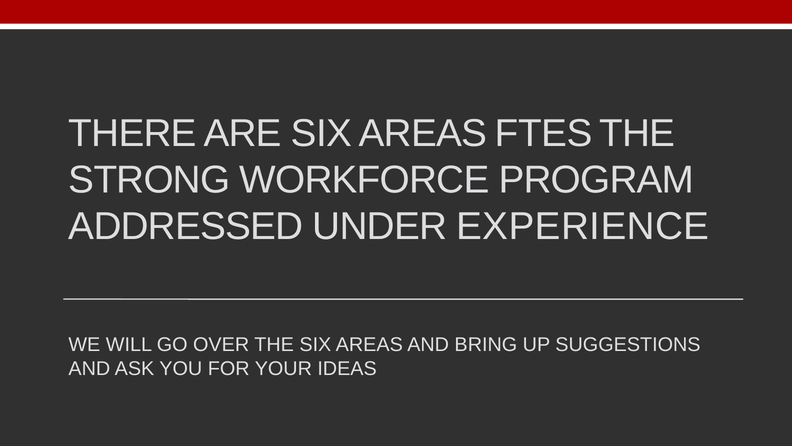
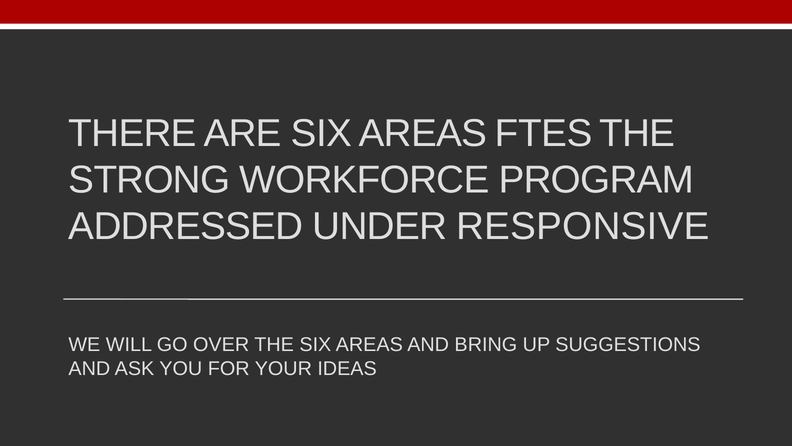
EXPERIENCE: EXPERIENCE -> RESPONSIVE (583, 226)
